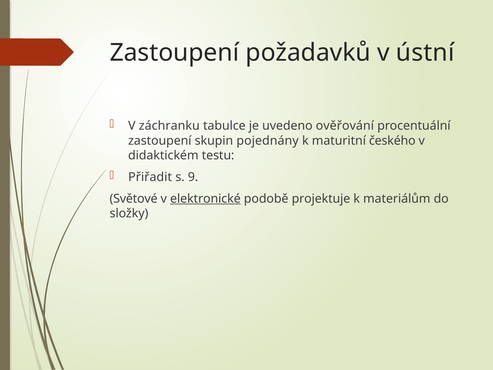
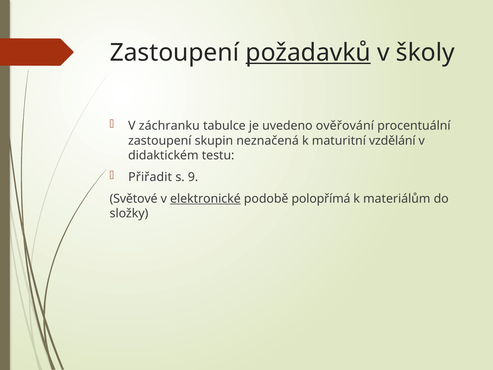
požadavků underline: none -> present (308, 53)
ústní: ústní -> školy (425, 53)
pojednány: pojednány -> neznačená (268, 141)
českého: českého -> vzdělání (392, 141)
projektuje: projektuje -> polopřímá (321, 199)
